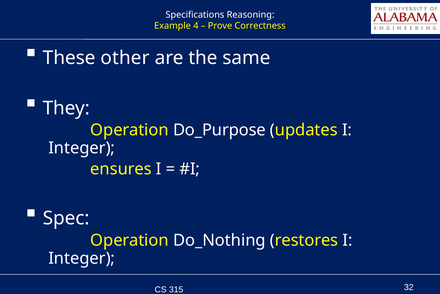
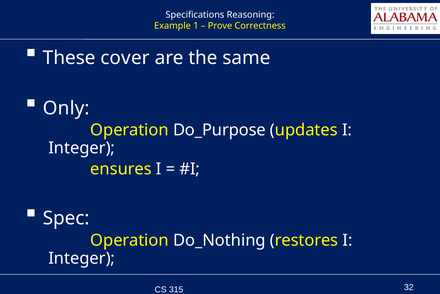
4: 4 -> 1 (196, 26)
other: other -> cover (125, 58)
They: They -> Only (66, 108)
